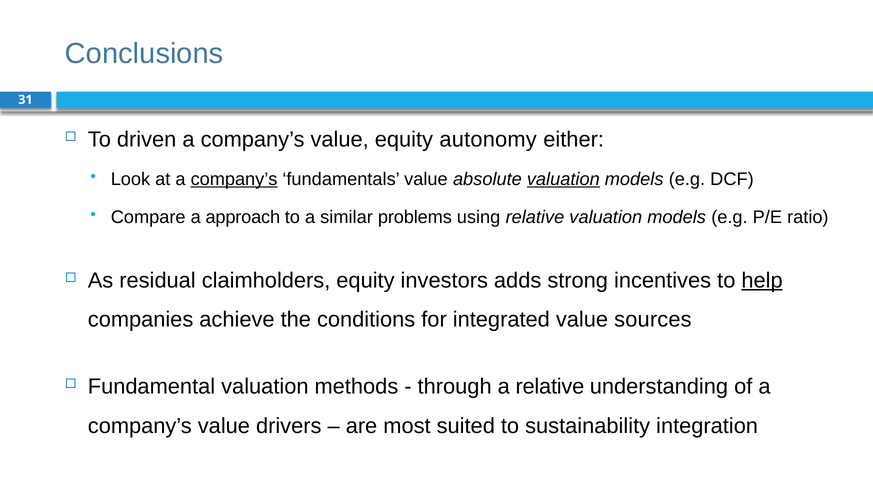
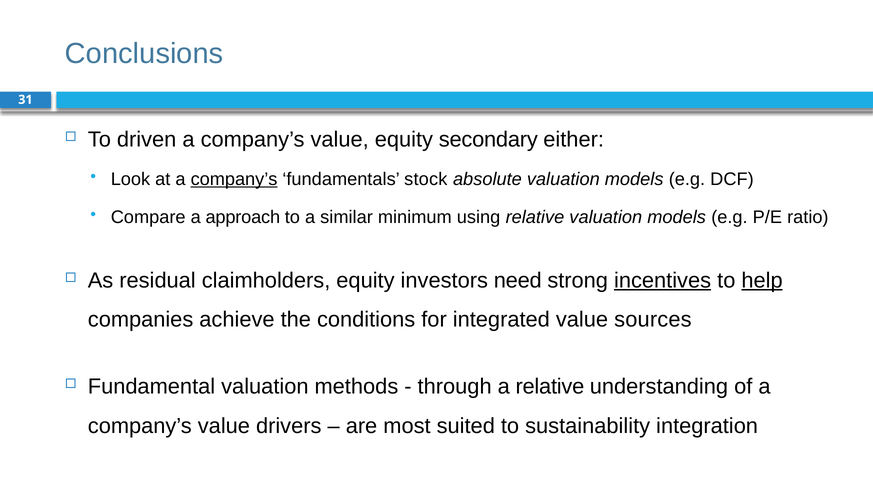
autonomy: autonomy -> secondary (488, 140)
fundamentals value: value -> stock (426, 179)
valuation underline: present -> none (563, 179)
problems: problems -> minimum (415, 217)
adds: adds -> need (518, 281)
incentives underline: none -> present (663, 281)
